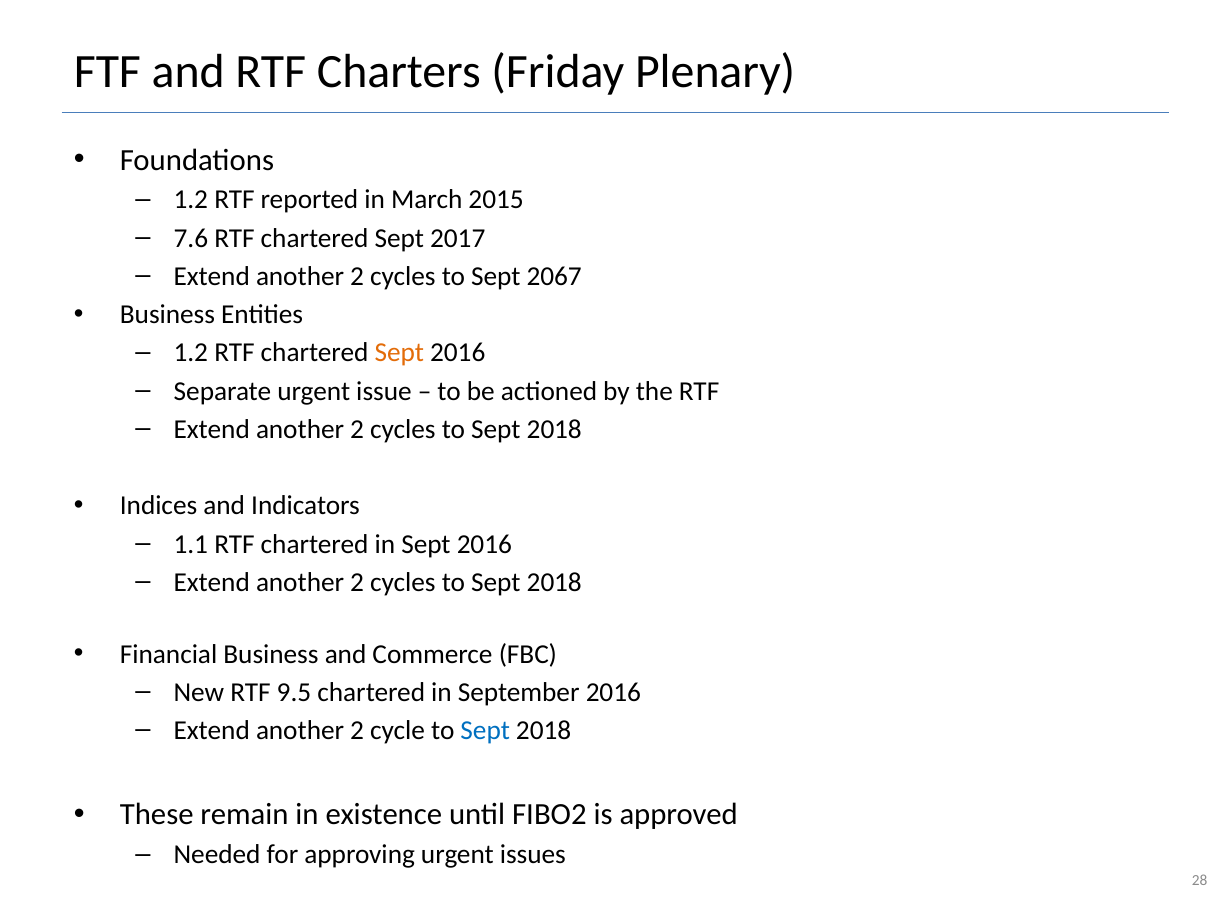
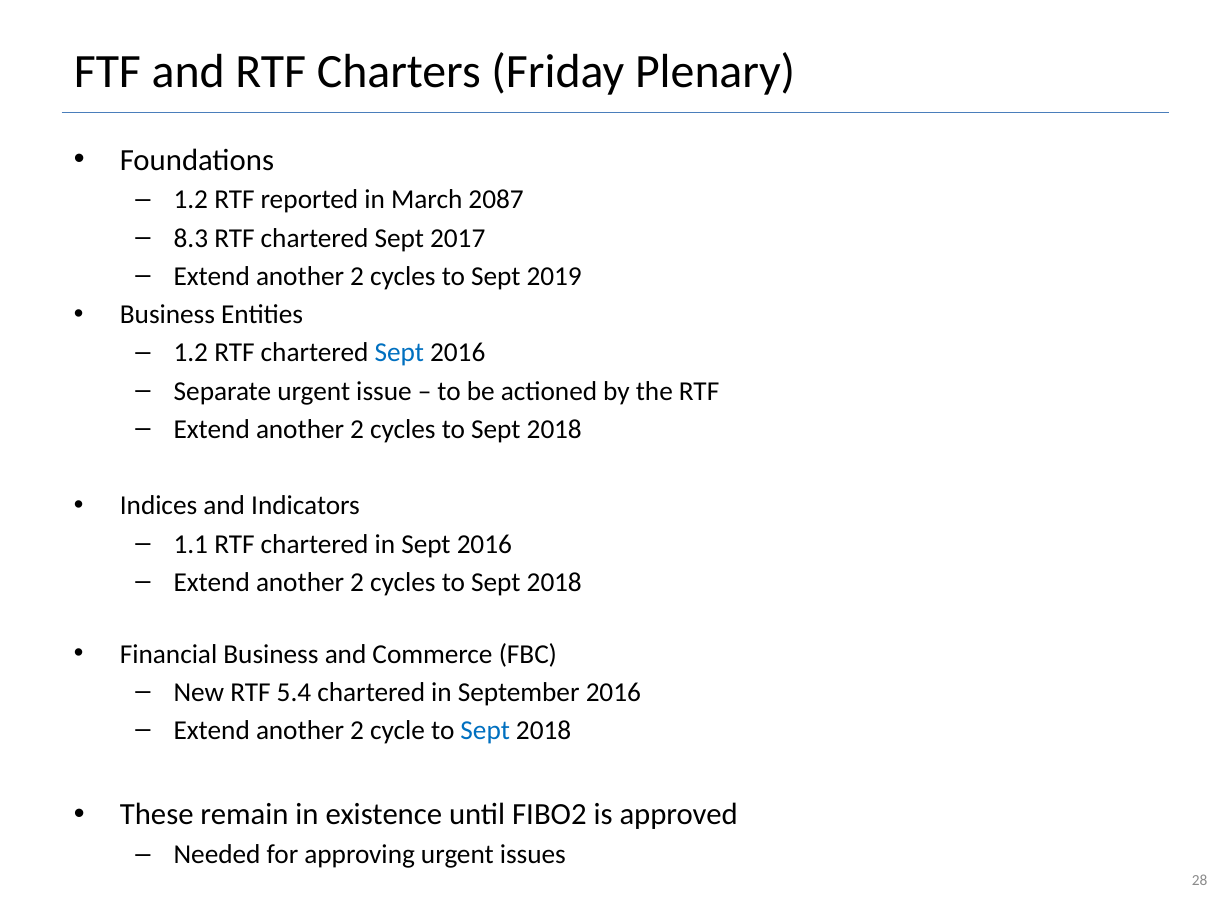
2015: 2015 -> 2087 (496, 200)
7.6: 7.6 -> 8.3 (191, 238)
2067: 2067 -> 2019 (554, 277)
Sept colour: orange -> blue (399, 353)
9.5: 9.5 -> 5.4 (294, 693)
